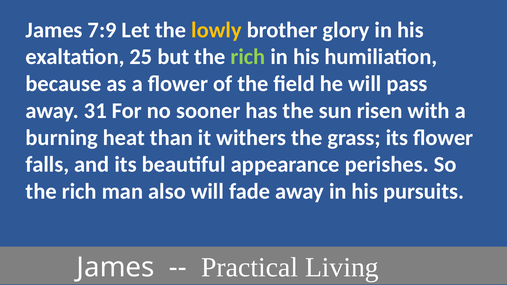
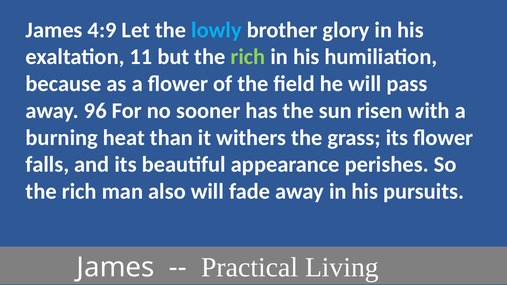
7:9: 7:9 -> 4:9 (102, 30)
lowly colour: yellow -> light blue (216, 30)
25: 25 -> 11 (141, 57)
31: 31 -> 96 (95, 111)
